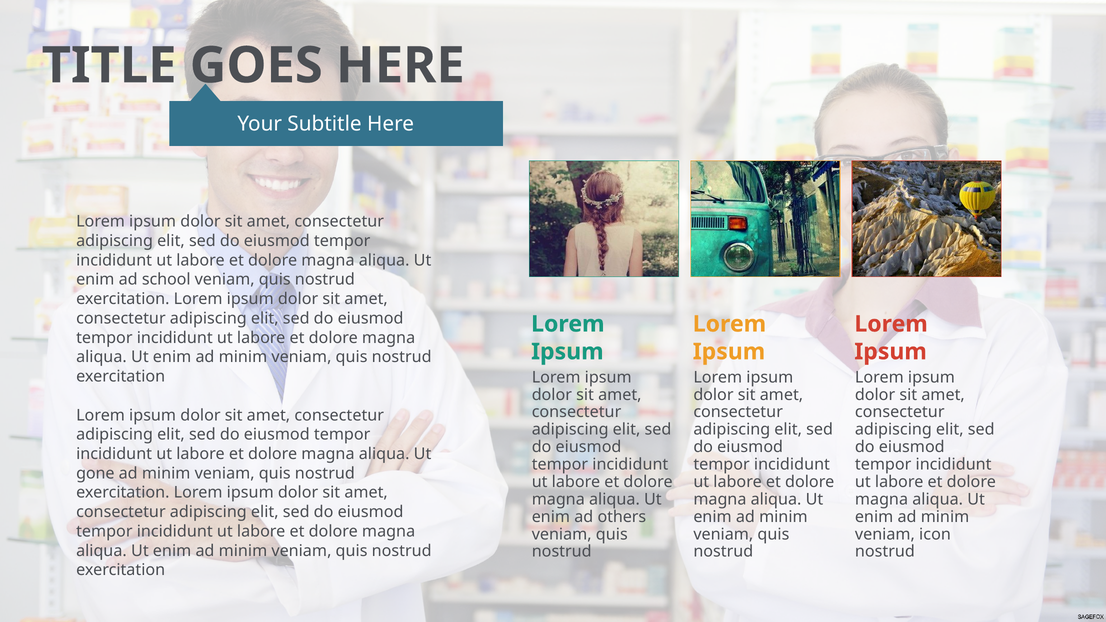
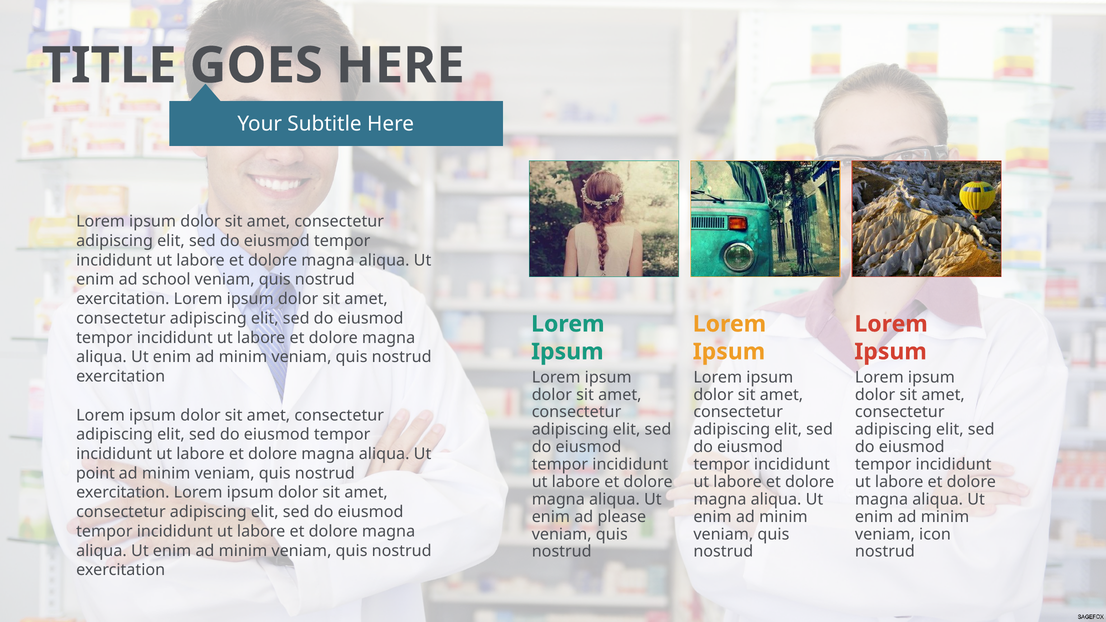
gone: gone -> point (95, 473)
others: others -> please (622, 517)
